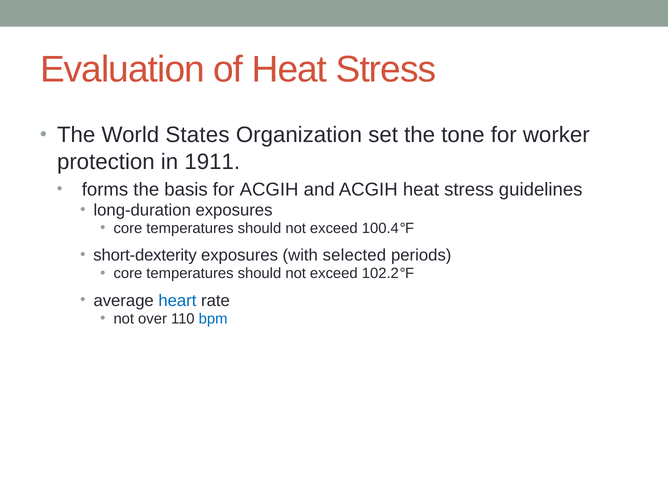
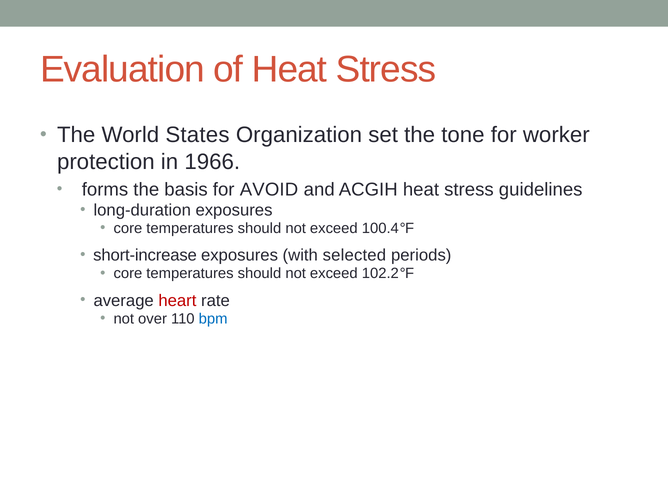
1911: 1911 -> 1966 (212, 162)
for ACGIH: ACGIH -> AVOID (269, 190)
short-dexterity: short-dexterity -> short-increase (145, 255)
heart colour: blue -> red (177, 301)
